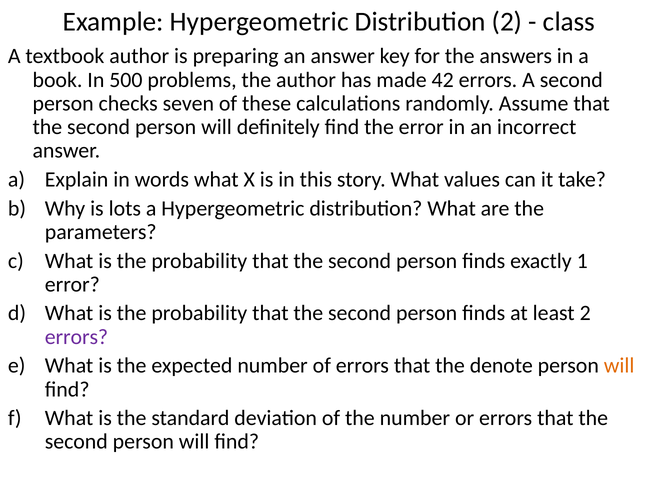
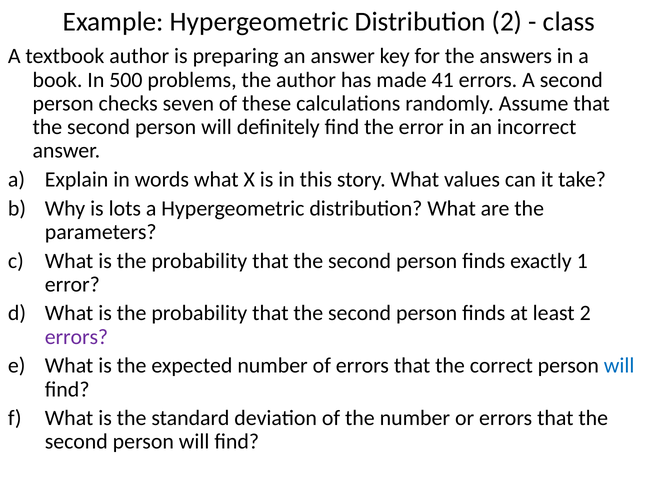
42: 42 -> 41 (443, 80)
denote: denote -> correct (501, 366)
will colour: orange -> blue (619, 366)
